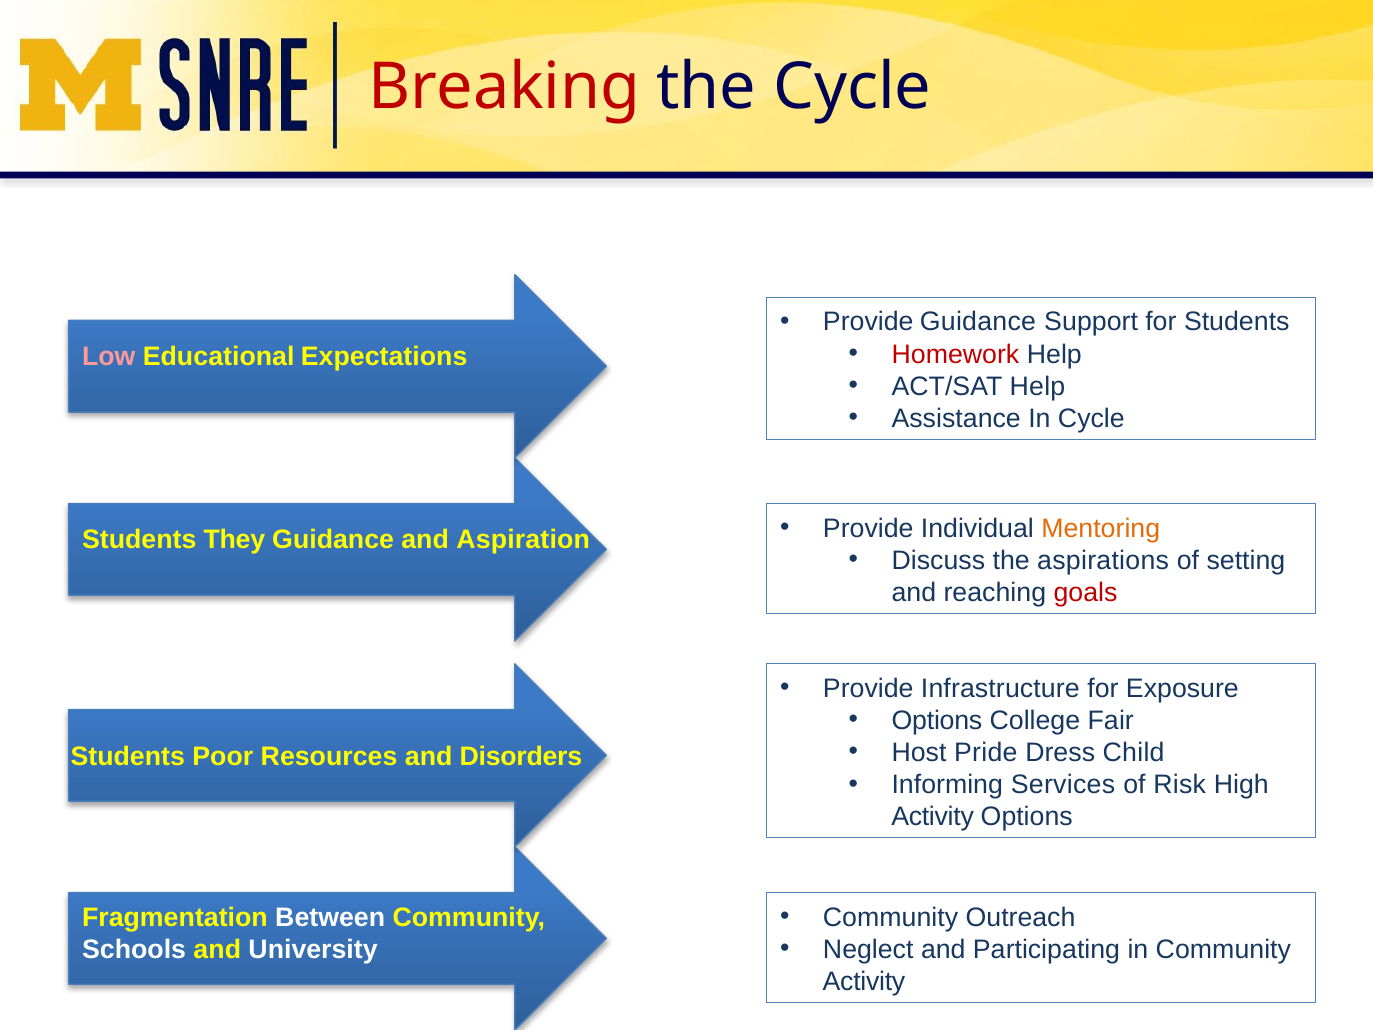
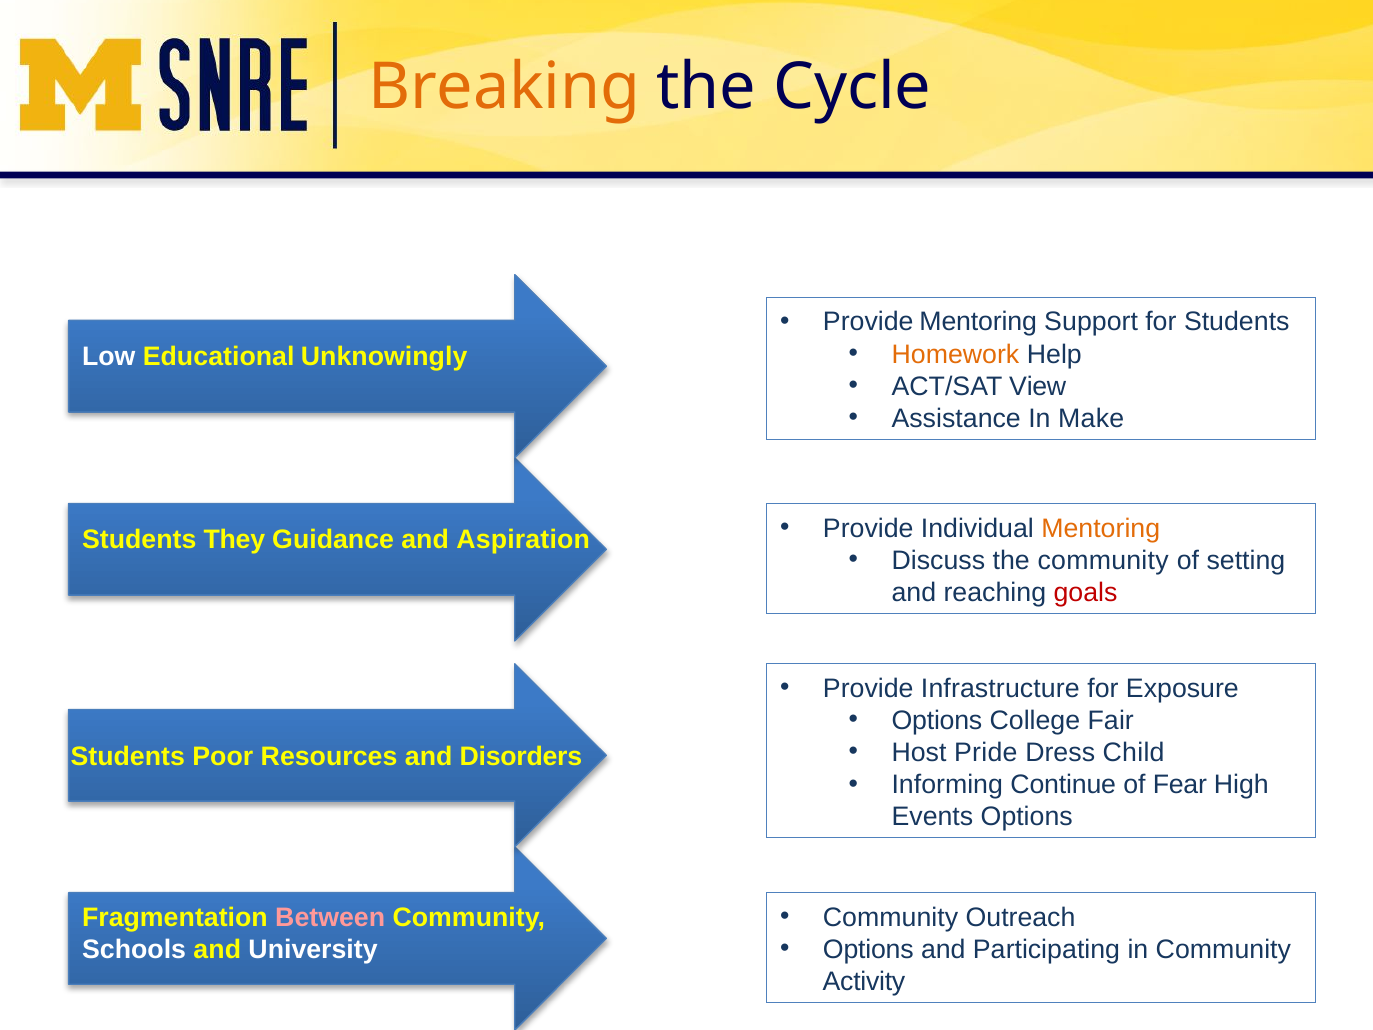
Breaking colour: red -> orange (504, 87)
Provide Guidance: Guidance -> Mentoring (978, 322)
Homework colour: red -> orange (955, 354)
Low colour: pink -> white (109, 356)
Expectations: Expectations -> Unknowingly (384, 356)
ACT/SAT Help: Help -> View (1038, 386)
In Cycle: Cycle -> Make (1091, 418)
the aspirations: aspirations -> community (1103, 560)
Services: Services -> Continue (1063, 784)
Risk: Risk -> Fear (1180, 784)
Activity: Activity -> Events (932, 817)
Between colour: white -> pink (330, 917)
Neglect: Neglect -> Options (868, 949)
